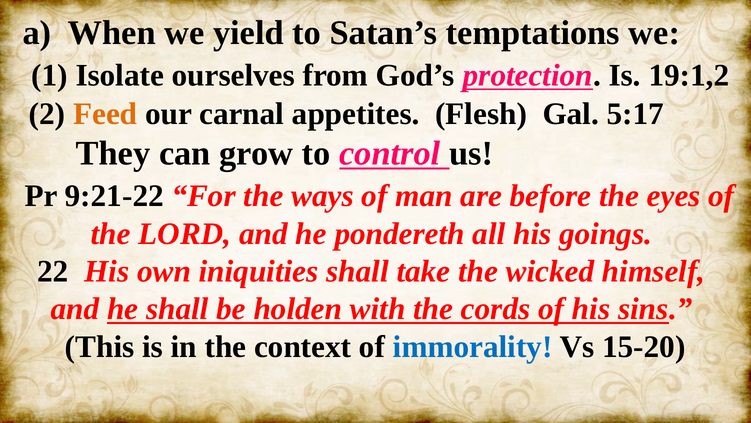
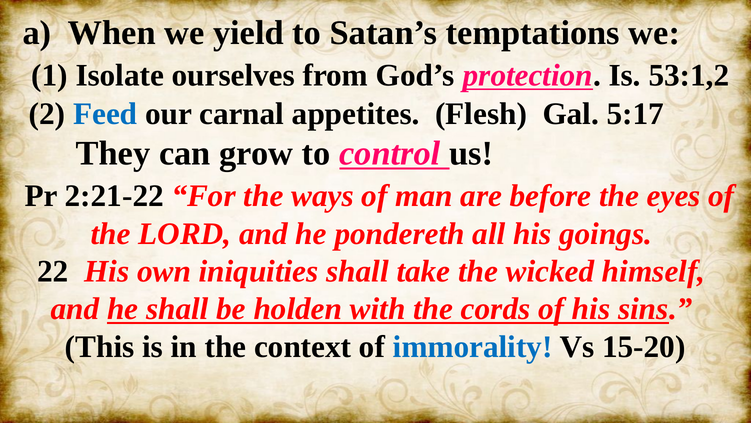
19:1,2: 19:1,2 -> 53:1,2 (689, 75)
Feed colour: orange -> blue (105, 114)
9:21-22: 9:21-22 -> 2:21-22 (114, 195)
